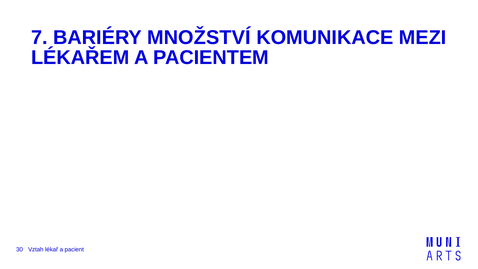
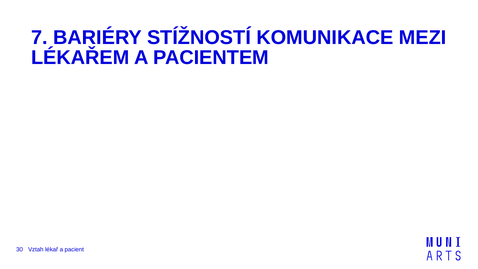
MNOŽSTVÍ: MNOŽSTVÍ -> STÍŽNOSTÍ (199, 38)
